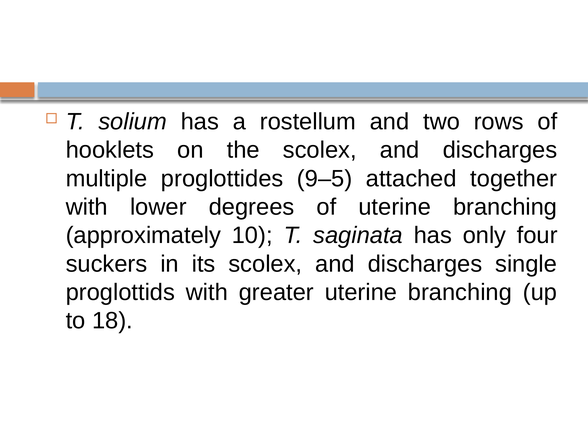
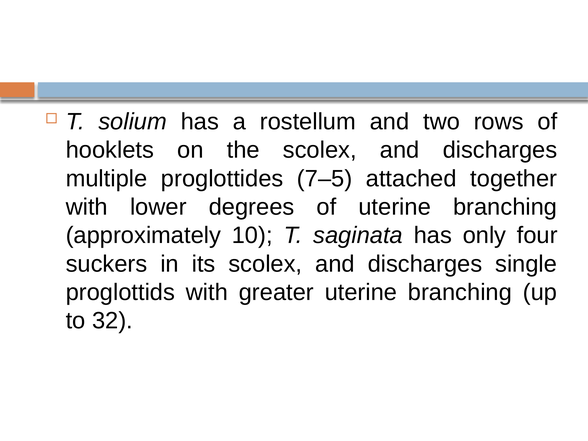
9–5: 9–5 -> 7–5 (325, 179)
18: 18 -> 32 (112, 321)
